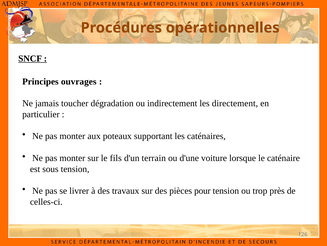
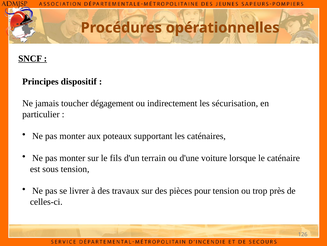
ouvrages: ouvrages -> dispositif (79, 81)
dégradation: dégradation -> dégagement (112, 103)
directement: directement -> sécurisation (235, 103)
